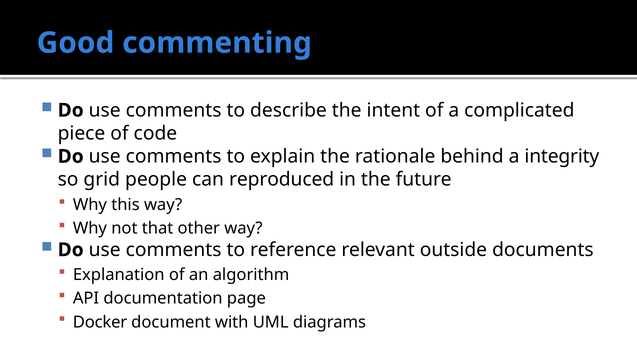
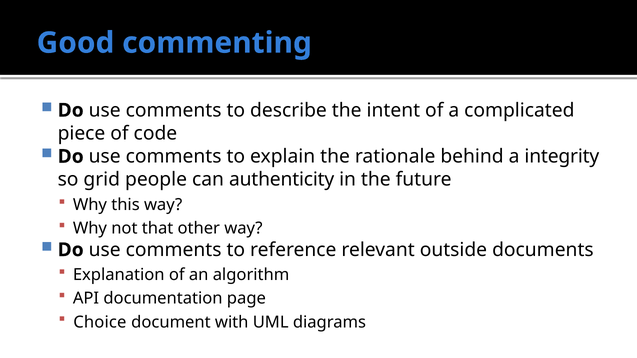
reproduced: reproduced -> authenticity (282, 180)
Docker: Docker -> Choice (100, 322)
